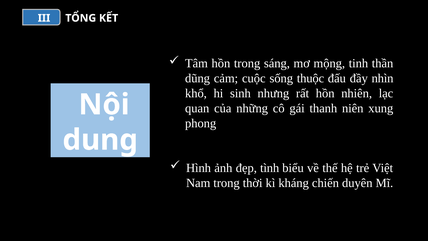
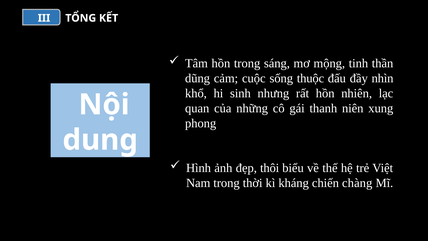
tình: tình -> thôi (270, 168)
duyên: duyên -> chàng (357, 183)
